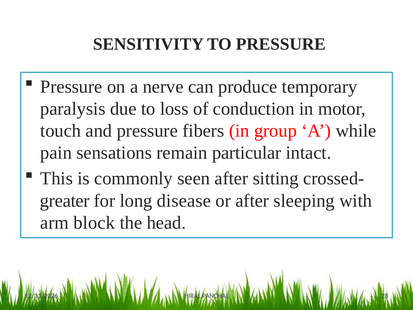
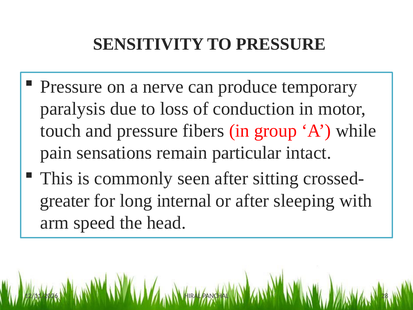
disease: disease -> internal (184, 200)
block: block -> speed (94, 223)
